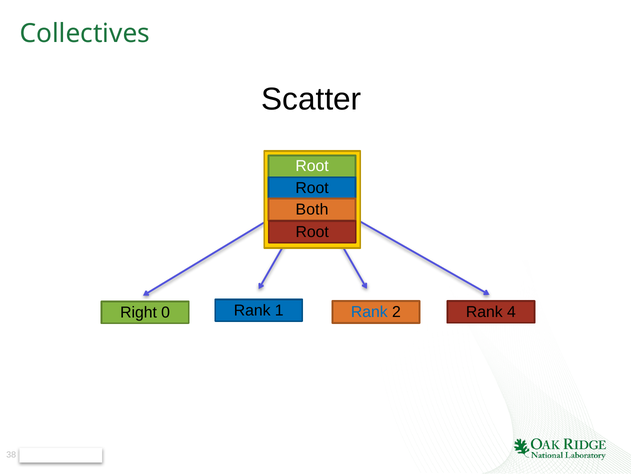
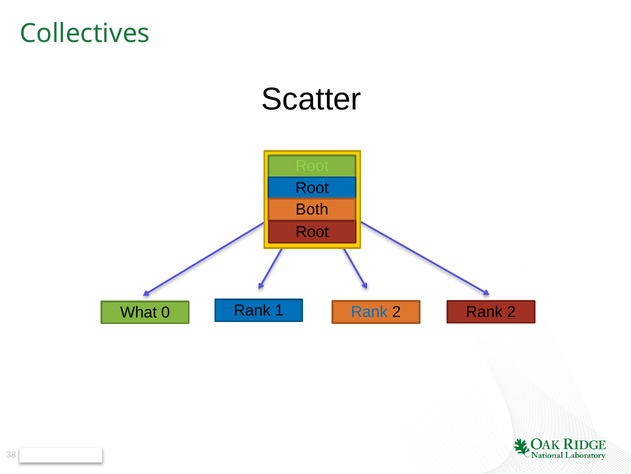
Root colour: white -> light green (312, 166)
Right: Right -> What (139, 312)
2 Rank 4: 4 -> 2 (511, 311)
